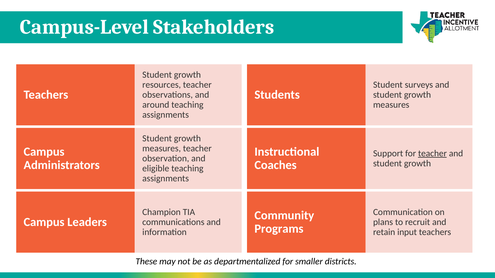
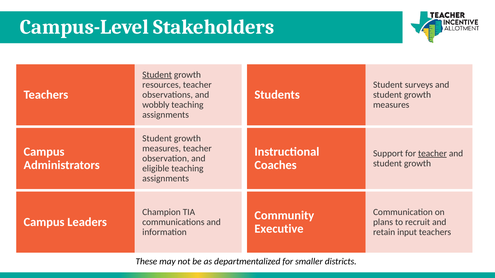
Student underline: none -> present (157, 75)
around: around -> wobbly (156, 105)
Programs: Programs -> Executive (279, 229)
